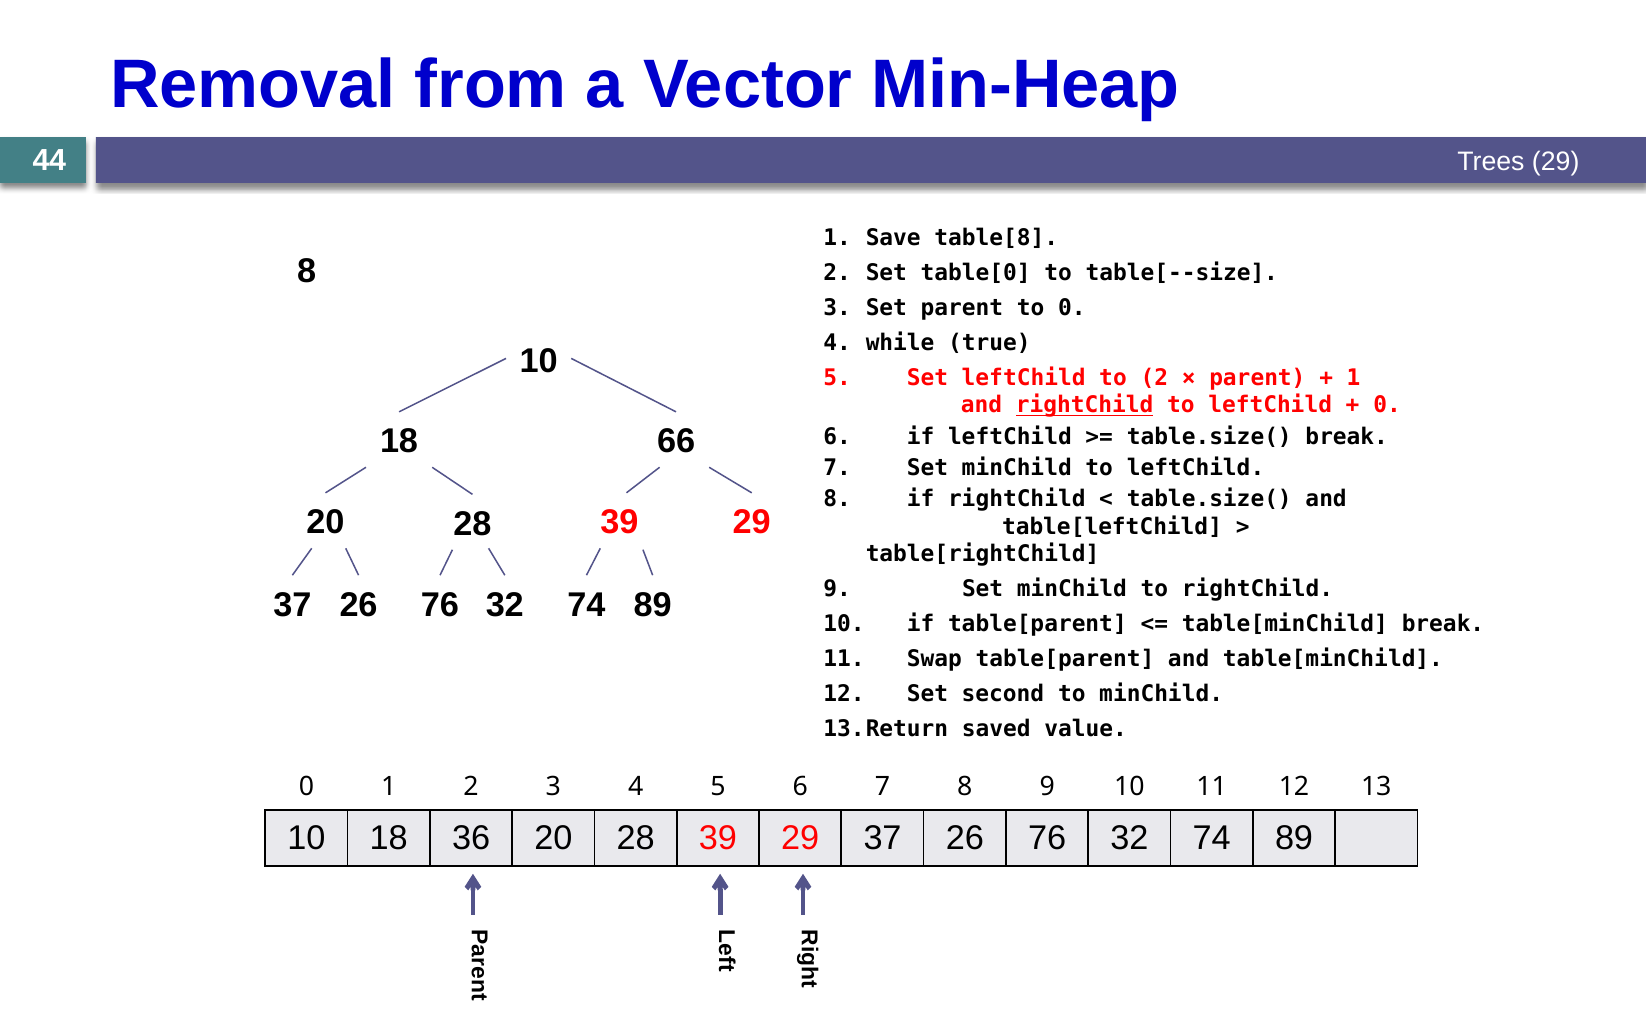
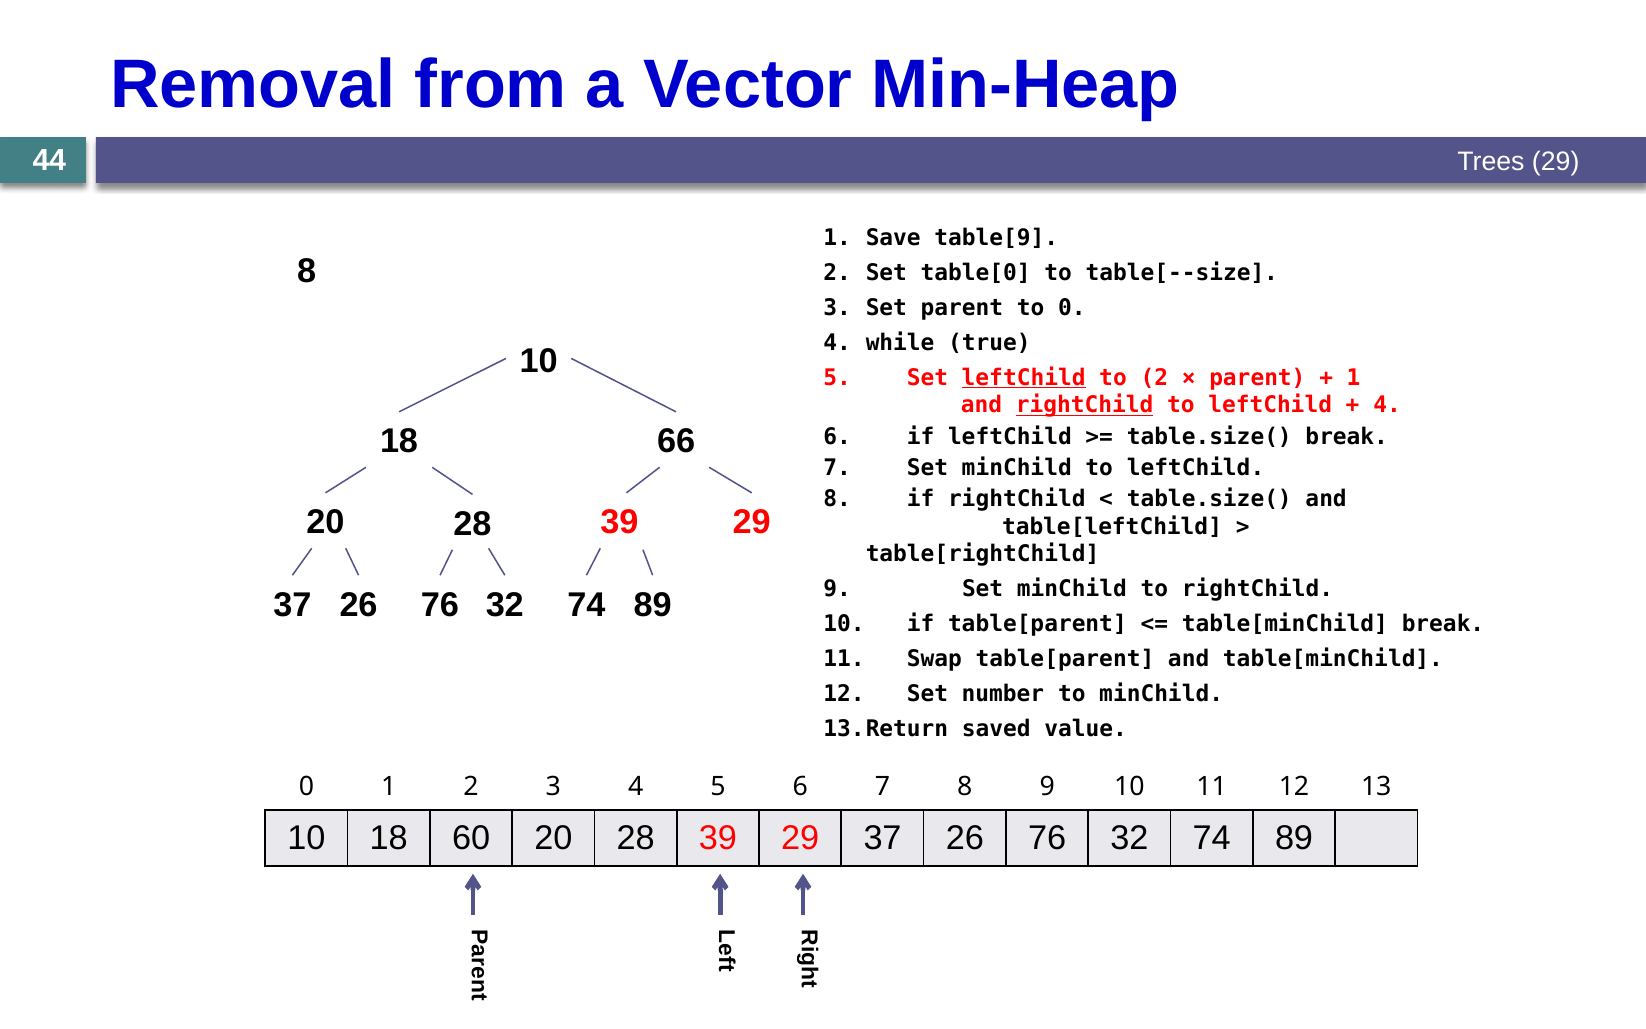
table[8: table[8 -> table[9 (996, 238)
leftChild underline: none -> present (1024, 378)
0: 0 -> 4 (1387, 405)
second: second -> number (1003, 694)
36: 36 -> 60 (471, 838)
